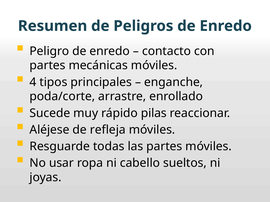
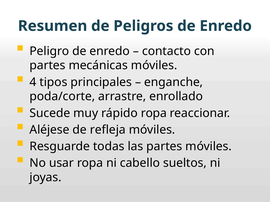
rápido pilas: pilas -> ropa (154, 113)
